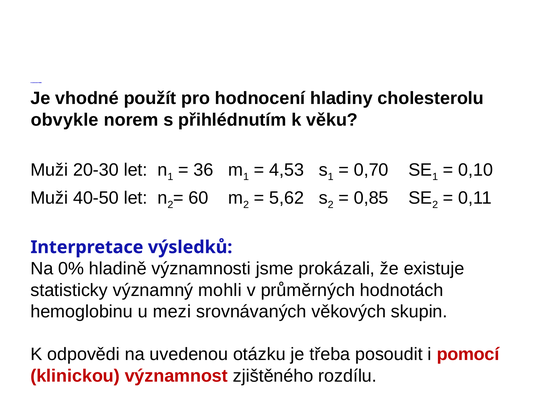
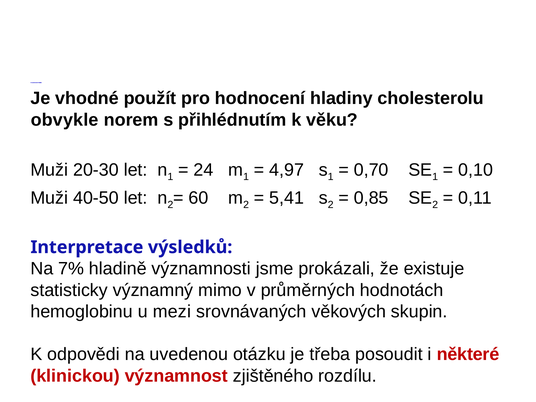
36: 36 -> 24 (203, 170)
4,53: 4,53 -> 4,97 (287, 170)
5,62: 5,62 -> 5,41 (287, 198)
0%: 0% -> 7% (71, 269)
mohli: mohli -> mimo (220, 290)
pomocí: pomocí -> některé (468, 354)
